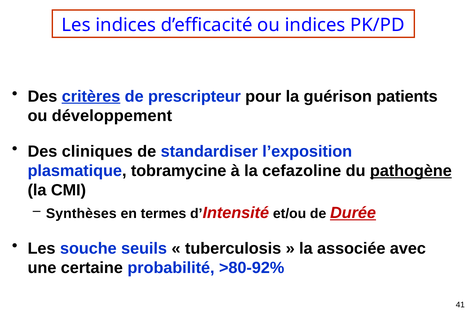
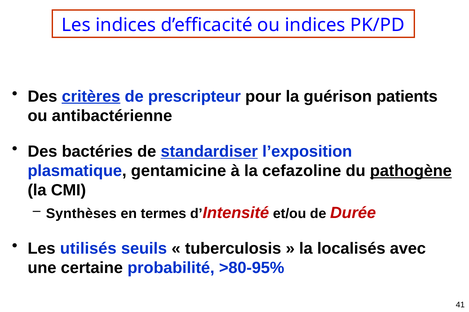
développement: développement -> antibactérienne (112, 116)
cliniques: cliniques -> bactéries (97, 152)
standardiser underline: none -> present (209, 152)
tobramycine: tobramycine -> gentamicine (179, 171)
Durée underline: present -> none (353, 213)
souche: souche -> utilisés (88, 249)
associée: associée -> localisés (351, 249)
>80-92%: >80-92% -> >80-95% (252, 268)
